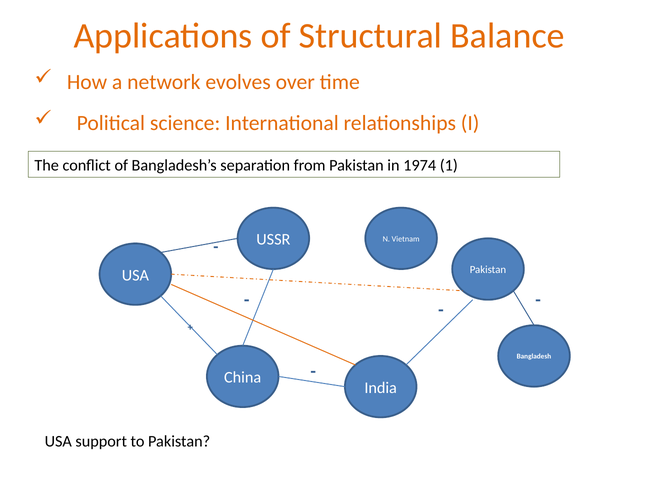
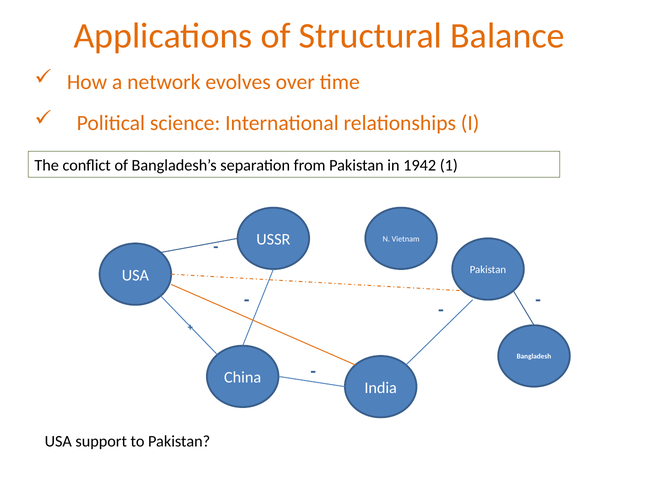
1974: 1974 -> 1942 (420, 165)
